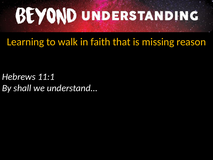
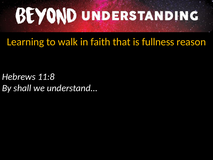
missing: missing -> fullness (158, 42)
11:1: 11:1 -> 11:8 (46, 77)
